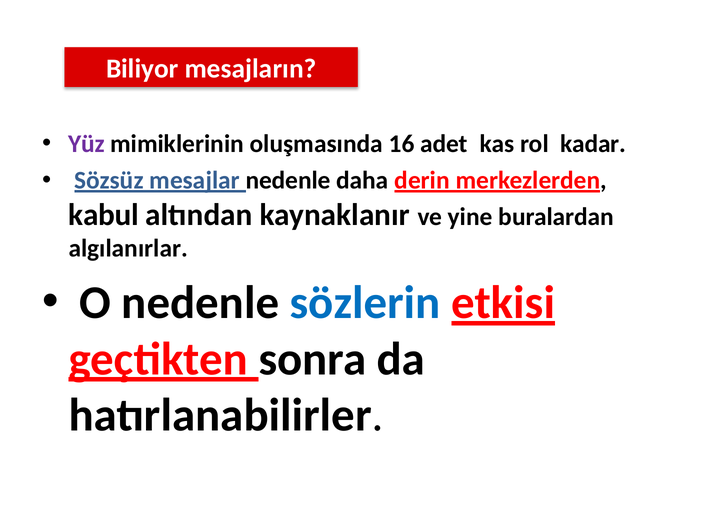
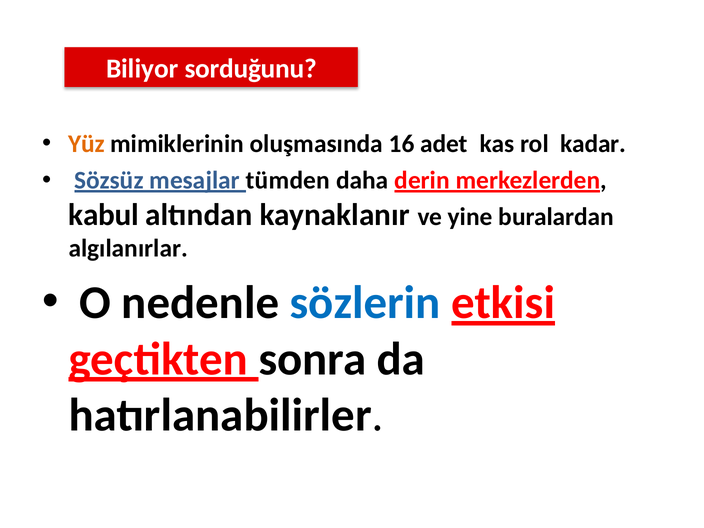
mesajların: mesajların -> sorduğunu (251, 69)
Yüz colour: purple -> orange (87, 144)
mesajlar nedenle: nedenle -> tümden (288, 181)
